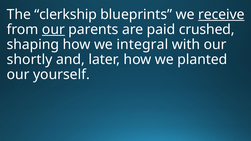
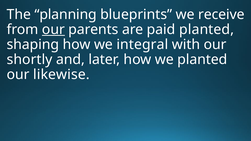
clerkship: clerkship -> planning (66, 14)
receive underline: present -> none (221, 14)
paid crushed: crushed -> planted (207, 29)
yourself: yourself -> likewise (61, 75)
